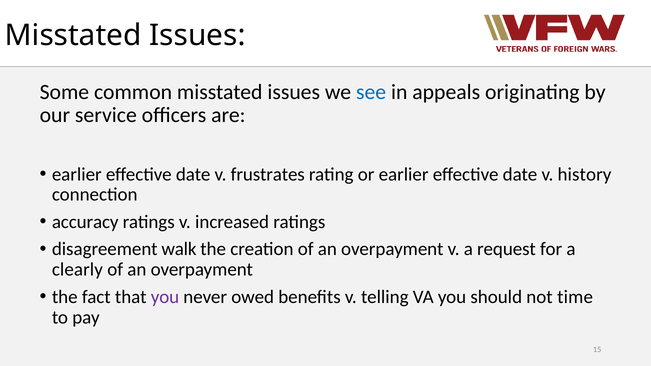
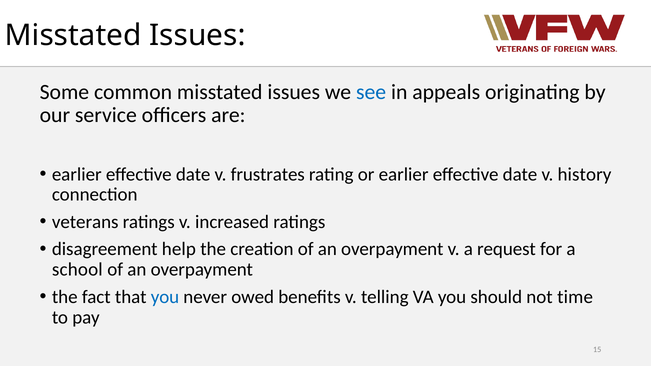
accuracy: accuracy -> veterans (85, 222)
walk: walk -> help (179, 249)
clearly: clearly -> school (77, 270)
you colour: purple -> blue (165, 297)
